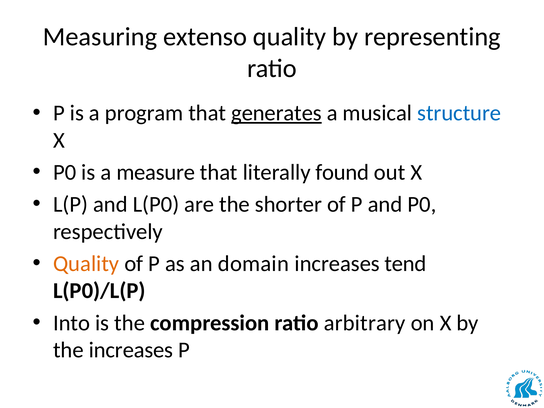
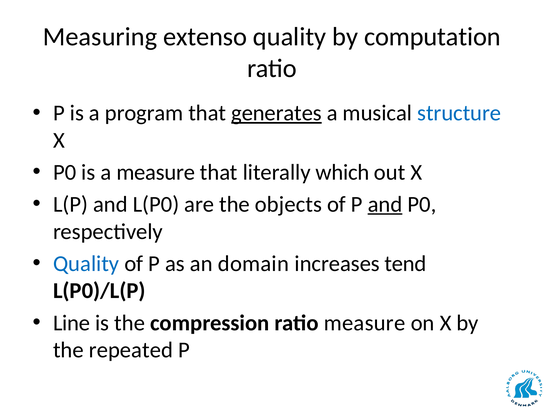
representing: representing -> computation (432, 37)
found: found -> which (342, 172)
shorter: shorter -> objects (288, 204)
and underline: none -> present (385, 204)
Quality colour: orange -> blue (86, 264)
Into: Into -> Line (72, 323)
ratio arbitrary: arbitrary -> measure (365, 323)
the increases: increases -> repeated (131, 350)
